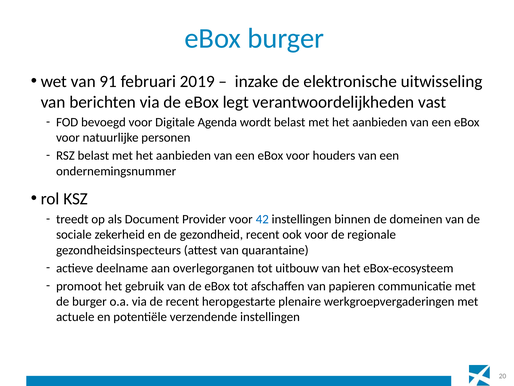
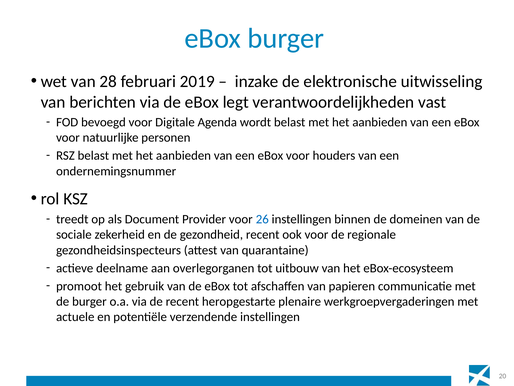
91: 91 -> 28 (108, 81)
42: 42 -> 26 (262, 219)
